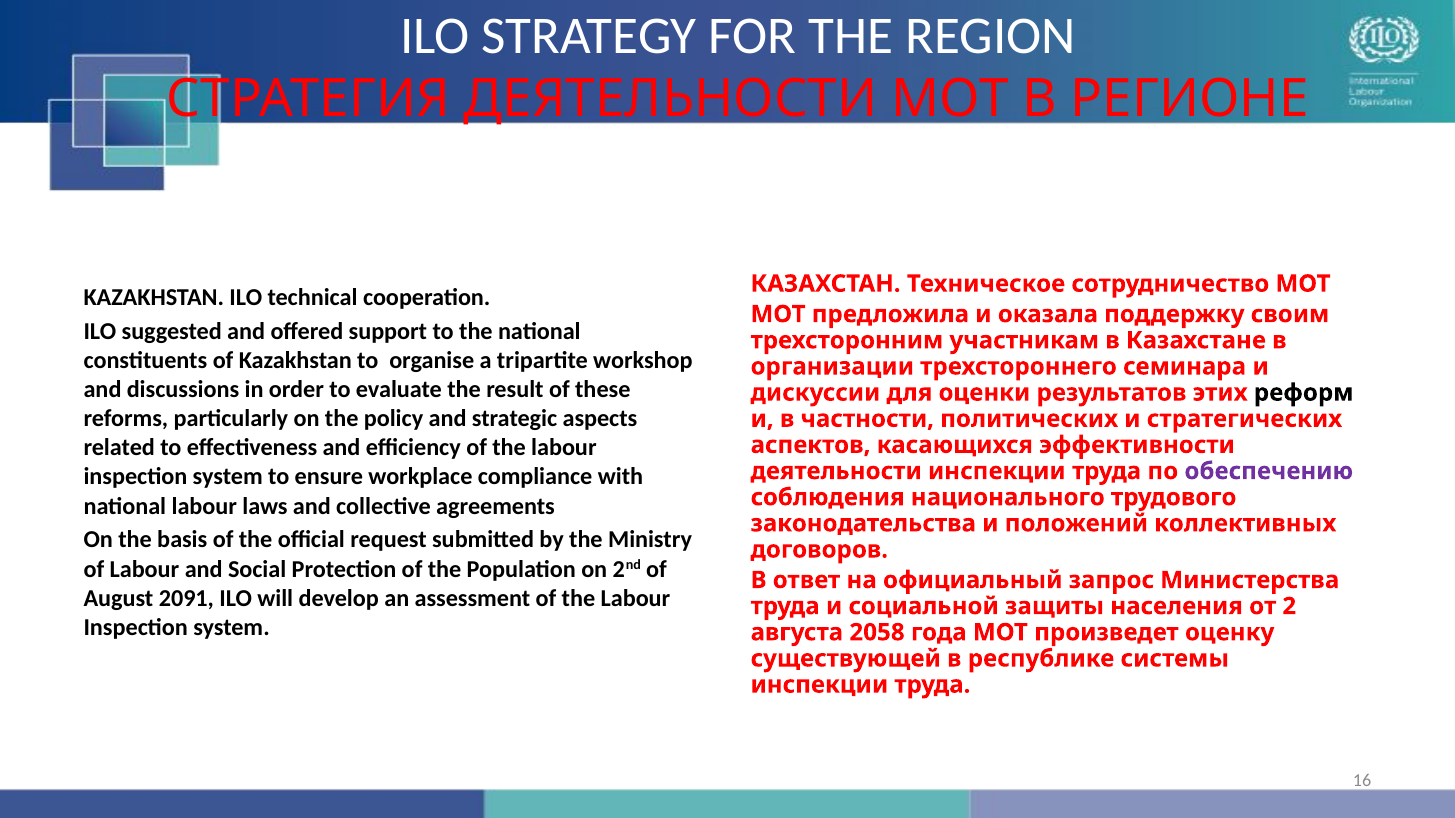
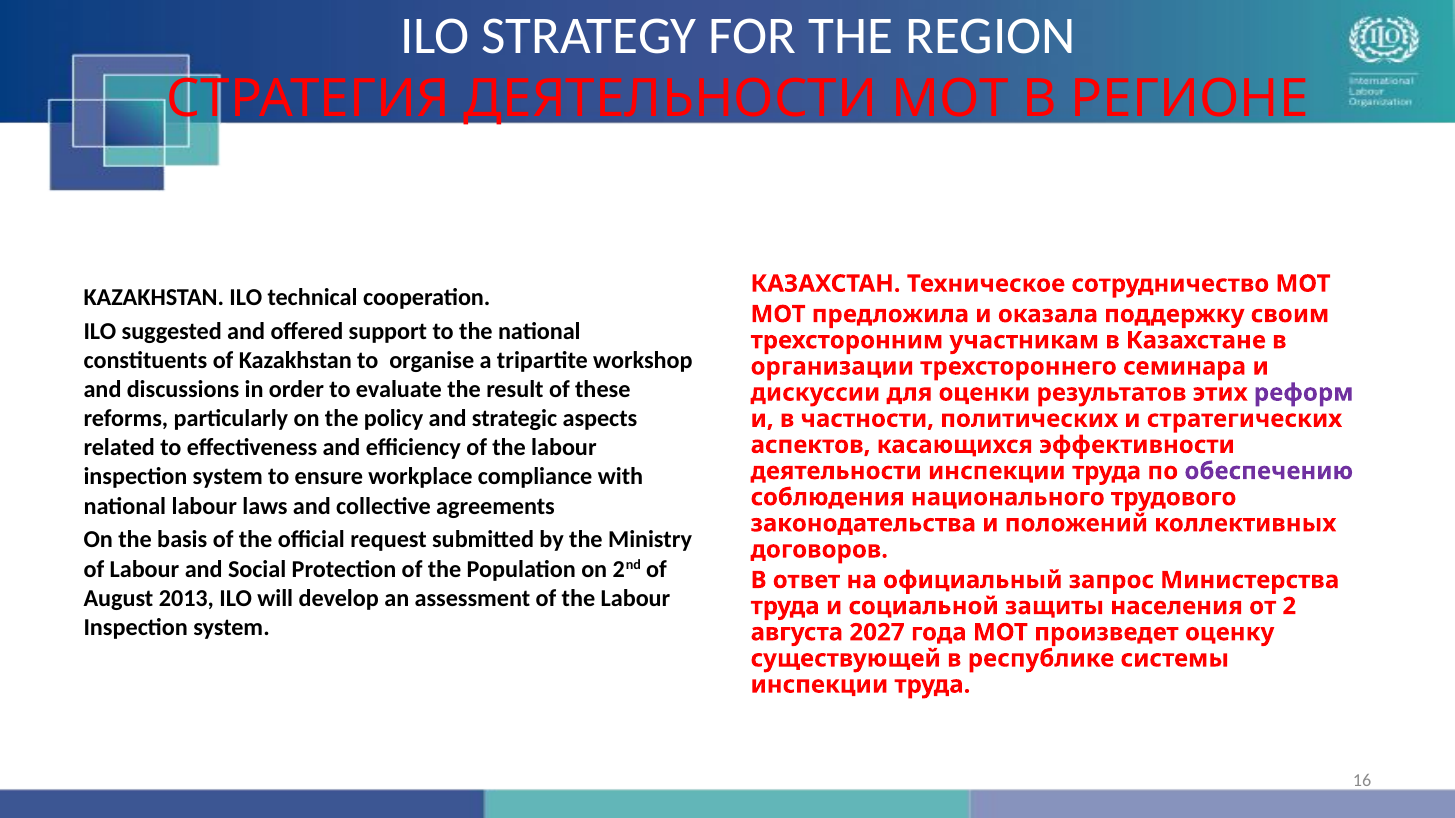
реформ colour: black -> purple (1304, 393)
2091: 2091 -> 2013 (186, 598)
2058: 2058 -> 2027 (877, 633)
